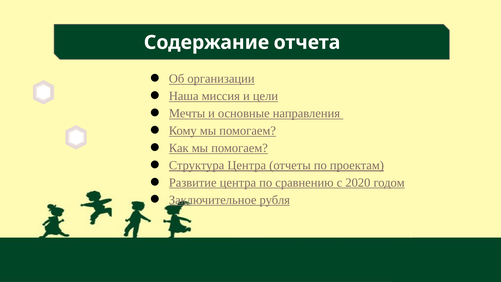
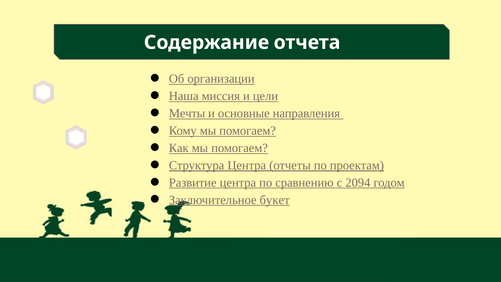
2020: 2020 -> 2094 (358, 182)
рубля: рубля -> букет (275, 200)
